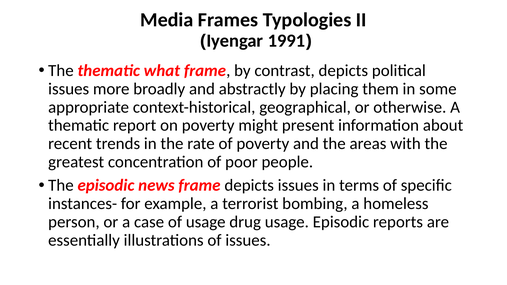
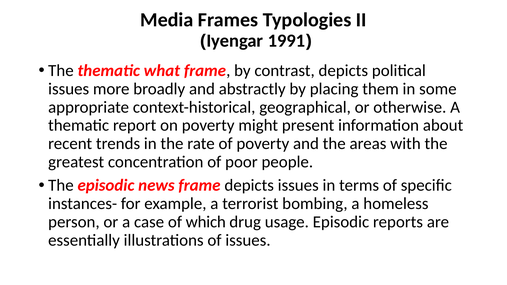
of usage: usage -> which (206, 222)
